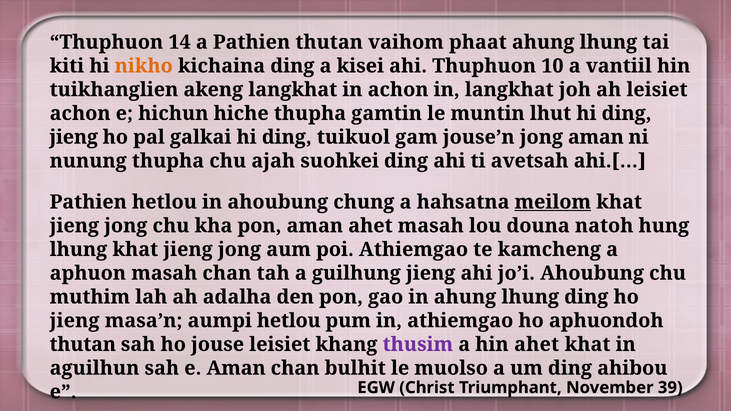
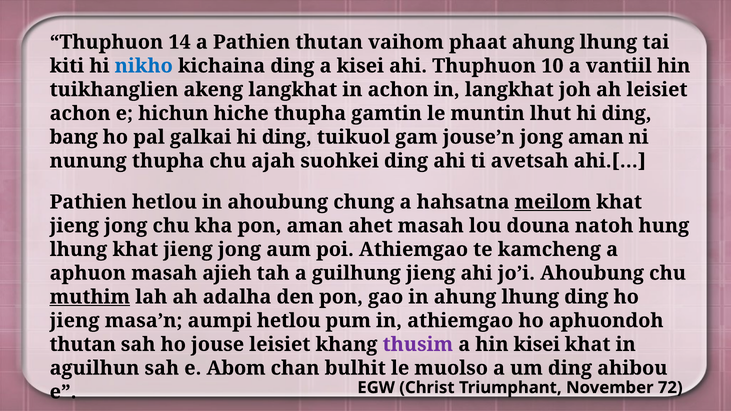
nikho colour: orange -> blue (144, 66)
jieng: jieng -> bang (74, 137)
masah chan: chan -> ajieh (227, 273)
muthim underline: none -> present (90, 297)
hin ahet: ahet -> kisei (537, 345)
e Aman: Aman -> Abom (236, 368)
39: 39 -> 72 (670, 388)
